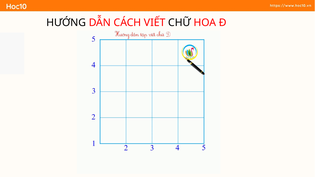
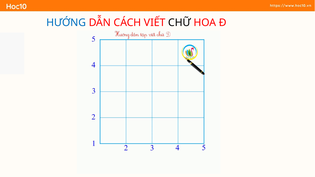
HƯỚNG colour: black -> blue (66, 23)
